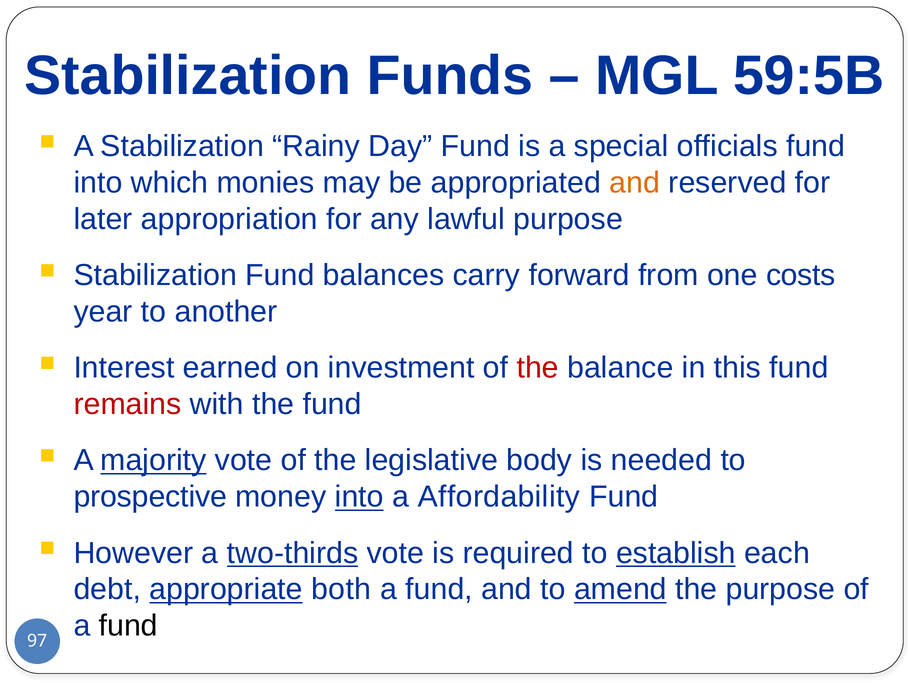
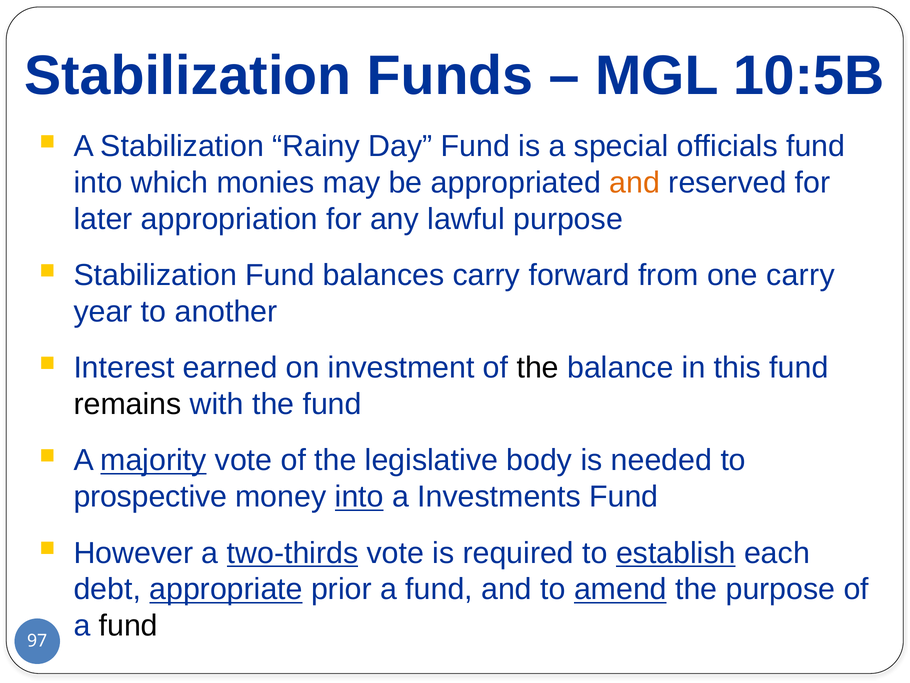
59:5B: 59:5B -> 10:5B (809, 76)
one costs: costs -> carry (801, 275)
the colour: red -> black (538, 368)
remains colour: red -> black (127, 404)
Affordability: Affordability -> Investments (499, 497)
both: both -> prior (341, 589)
